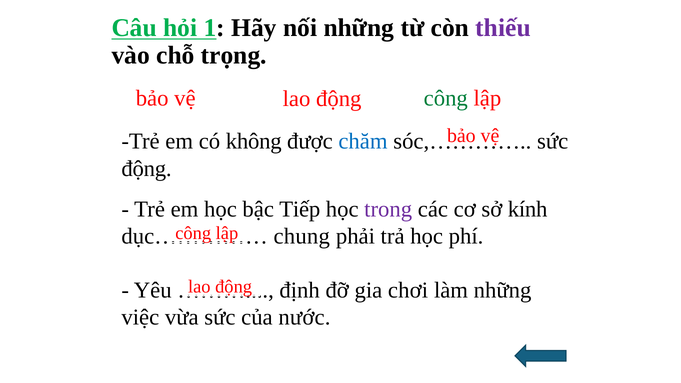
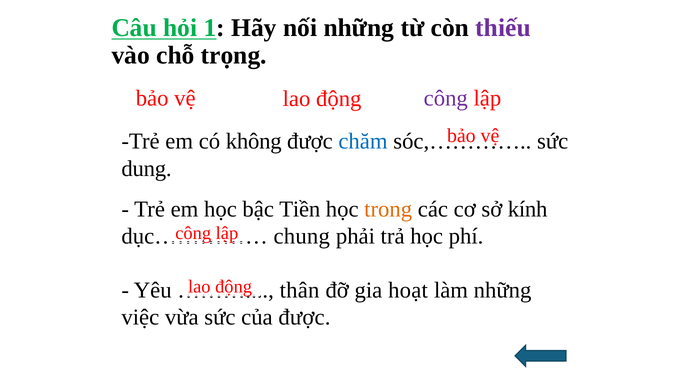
công colour: green -> purple (446, 98)
động: động -> dung (146, 169)
Tiếp: Tiếp -> Tiền (300, 209)
trong colour: purple -> orange (388, 209)
định: định -> thân (300, 290)
chơi: chơi -> hoạt (408, 290)
của nước: nước -> được (304, 317)
